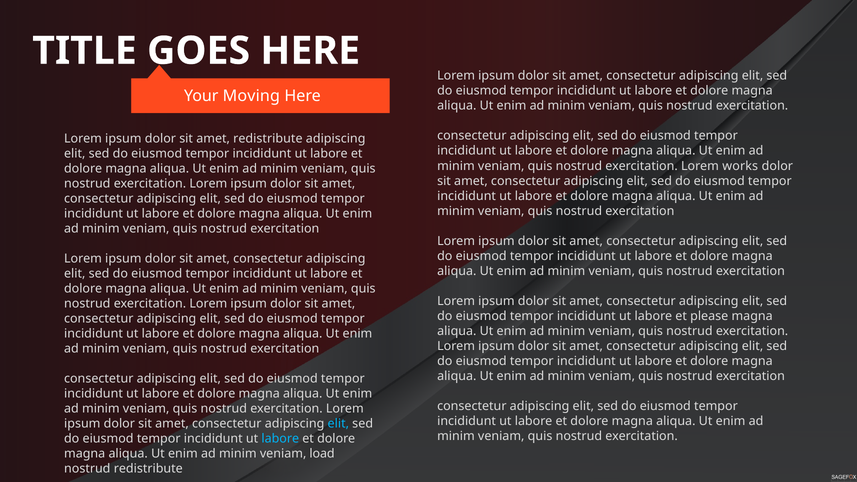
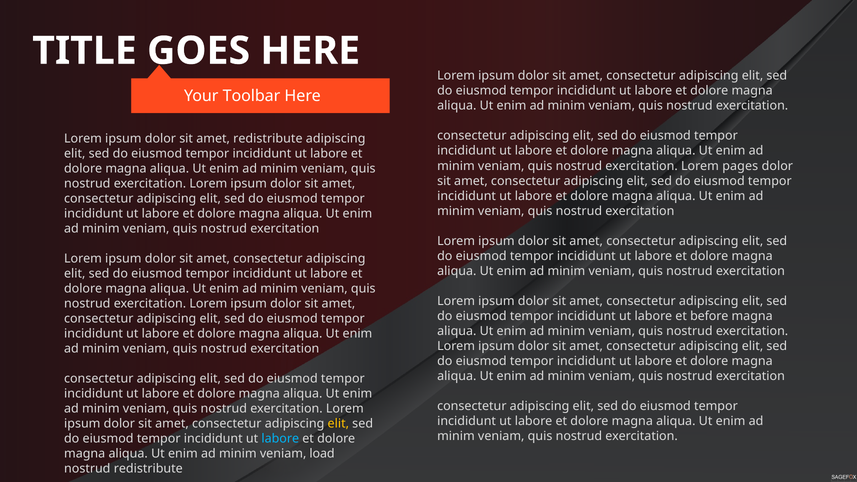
Moving: Moving -> Toolbar (251, 96)
works: works -> pages (740, 166)
please: please -> before (709, 316)
elit colour: light blue -> yellow (338, 424)
